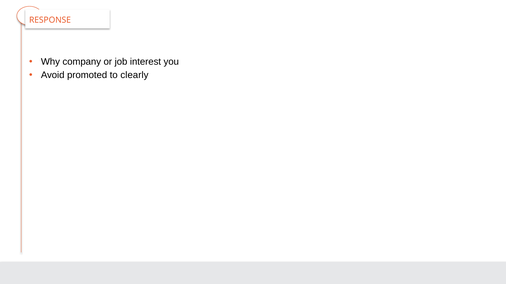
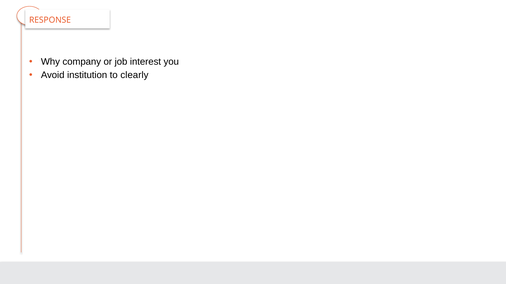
promoted: promoted -> institution (87, 75)
